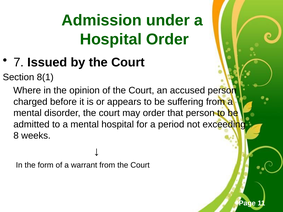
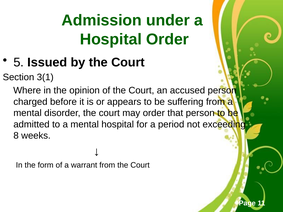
7: 7 -> 5 (19, 62)
8(1: 8(1 -> 3(1 (45, 77)
